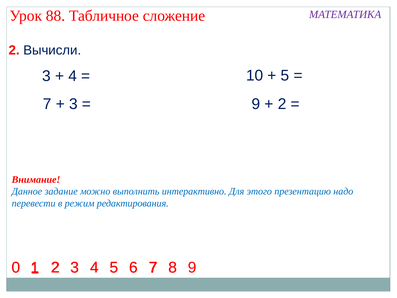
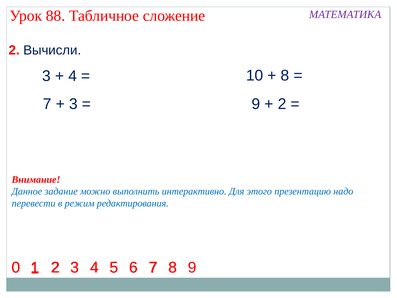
5: 5 -> 8 (285, 75)
